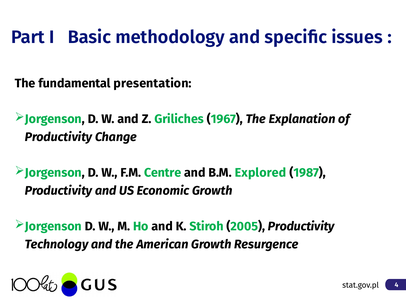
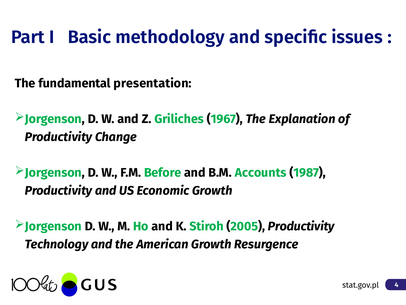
Centre: Centre -> Before (163, 173)
Explored: Explored -> Accounts (261, 173)
